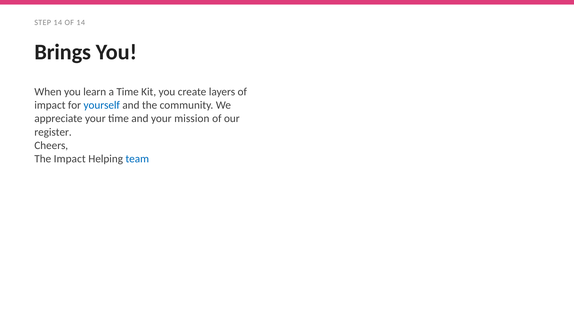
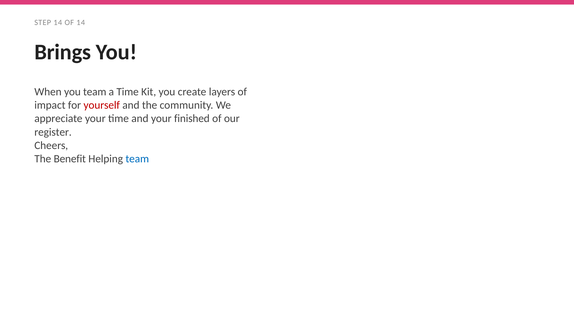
you learn: learn -> team (95, 92)
yourself colour: blue -> red (102, 105)
mission: mission -> finished (192, 119)
The Impact: Impact -> Benefit (70, 159)
